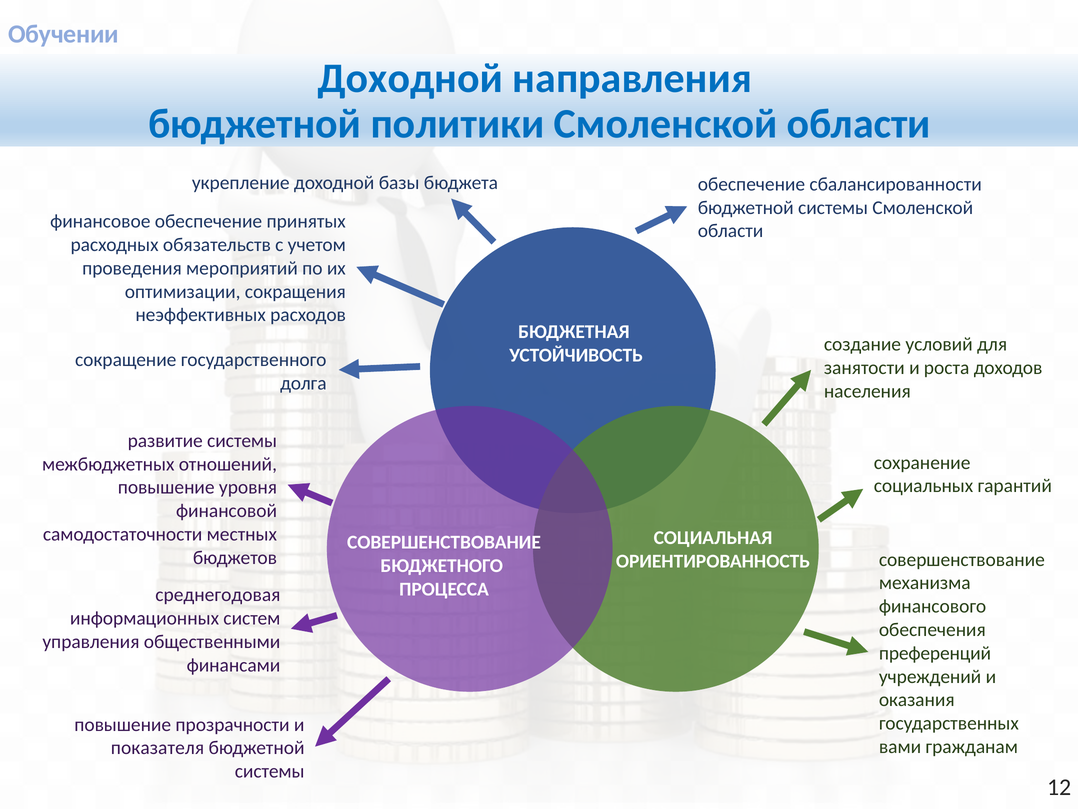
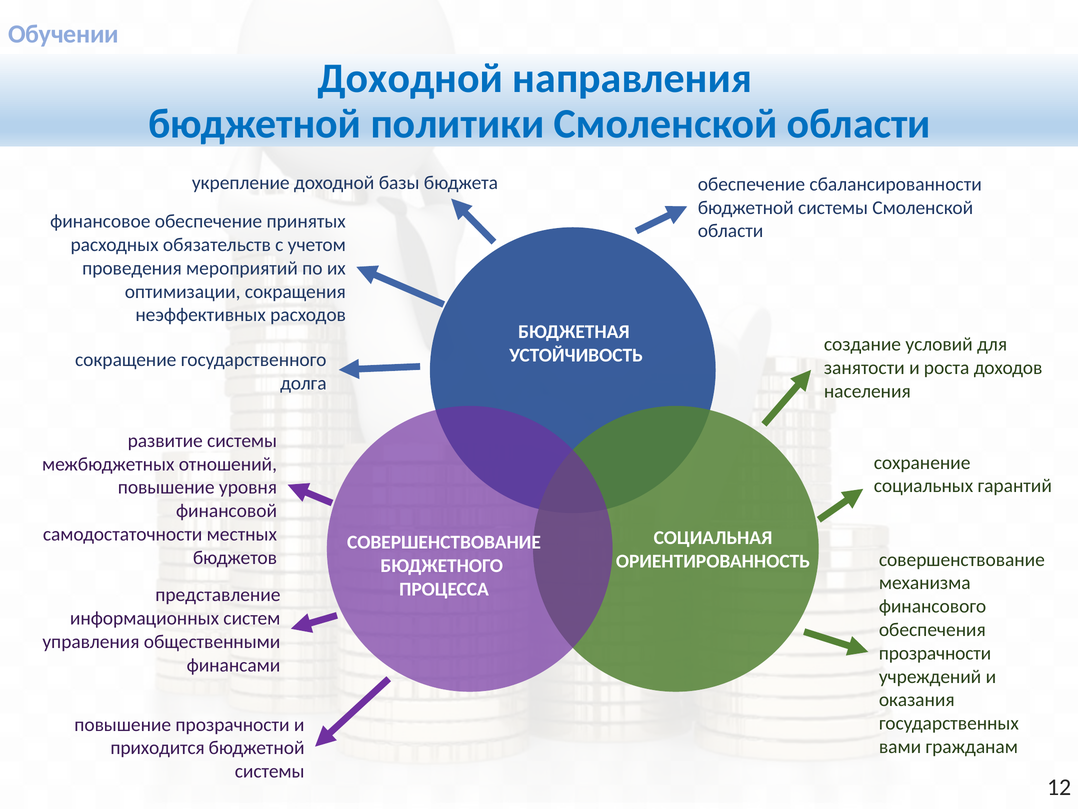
среднегодовая: среднегодовая -> представление (218, 595)
преференций: преференций -> прозрачности (935, 653)
показателя: показателя -> приходится (158, 748)
